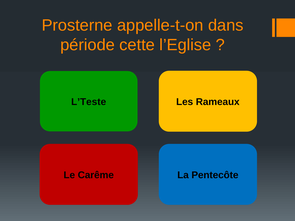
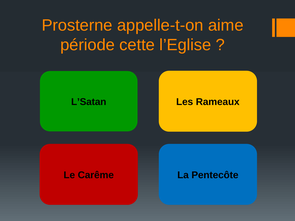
dans: dans -> aime (226, 25)
L’Teste: L’Teste -> L’Satan (89, 102)
